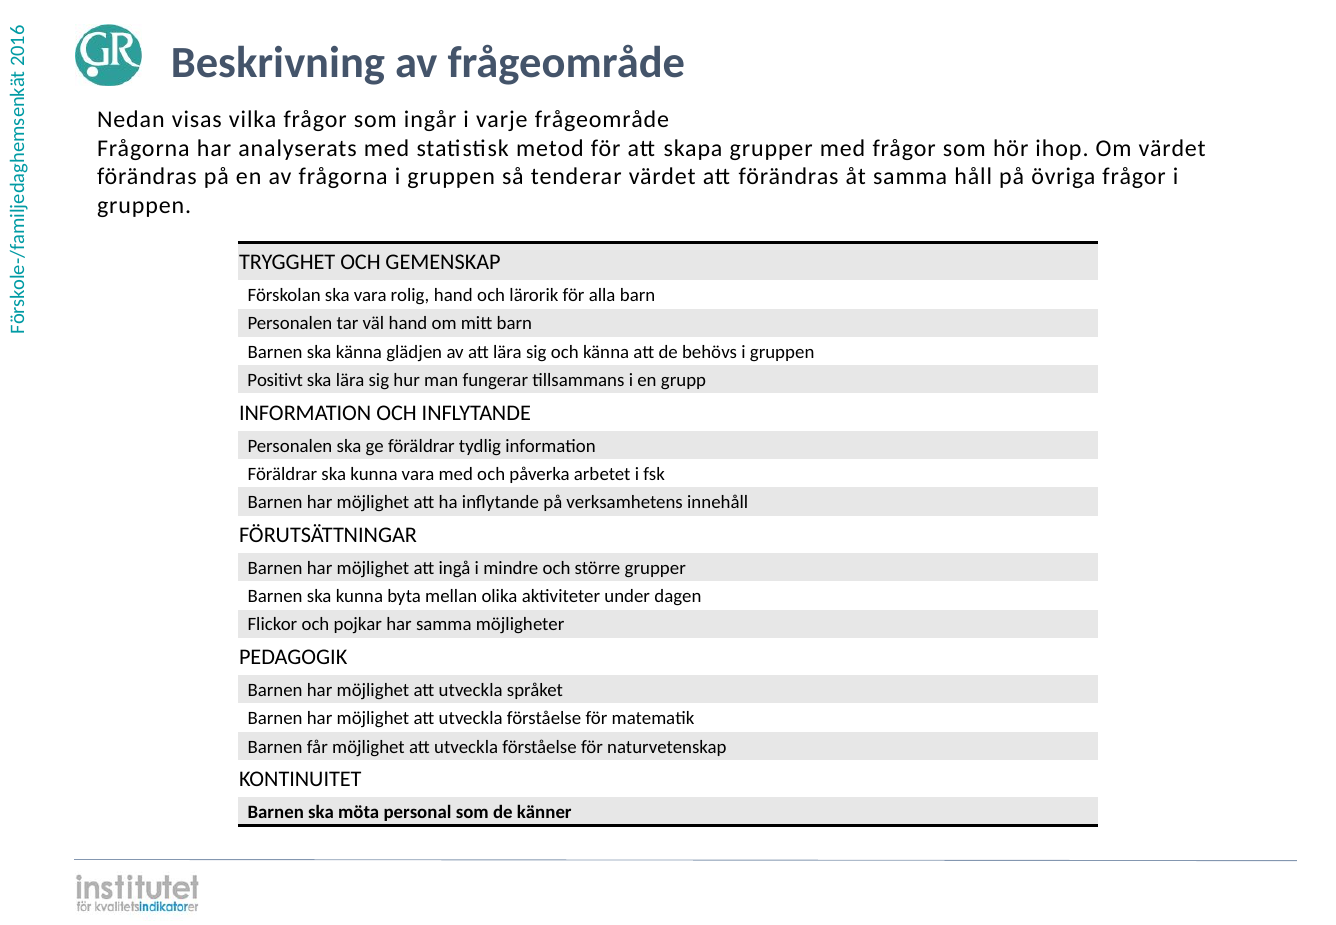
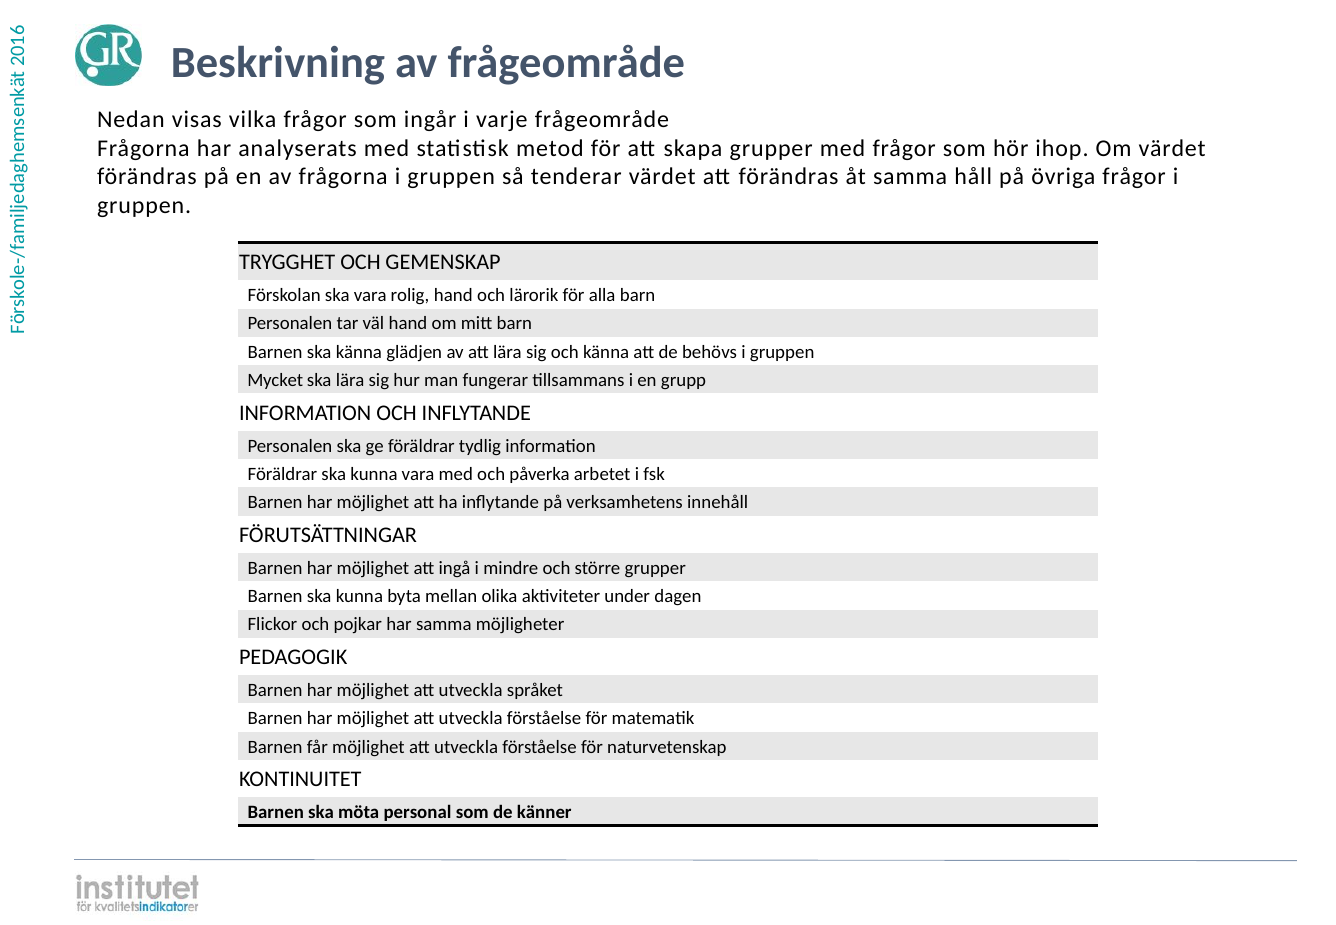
Positivt: Positivt -> Mycket (275, 380)
